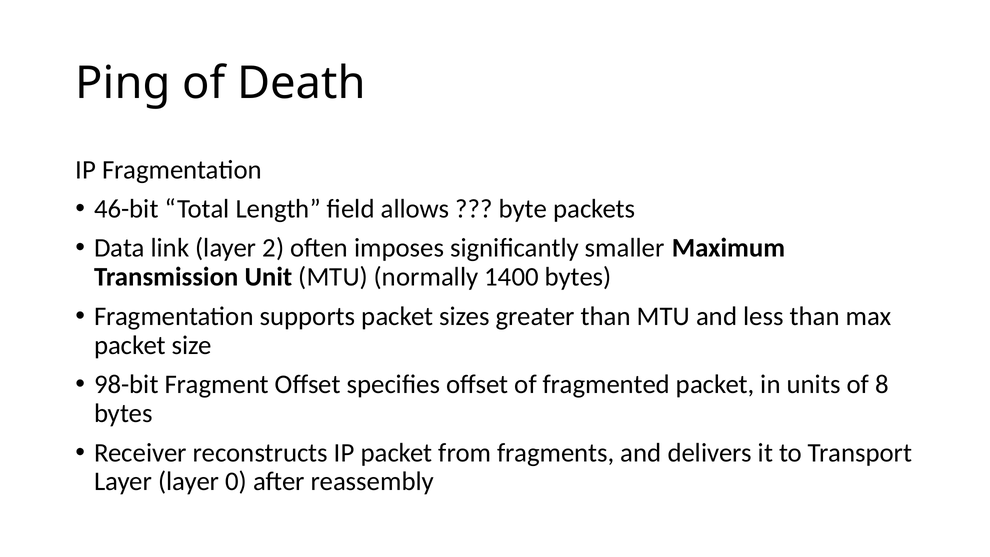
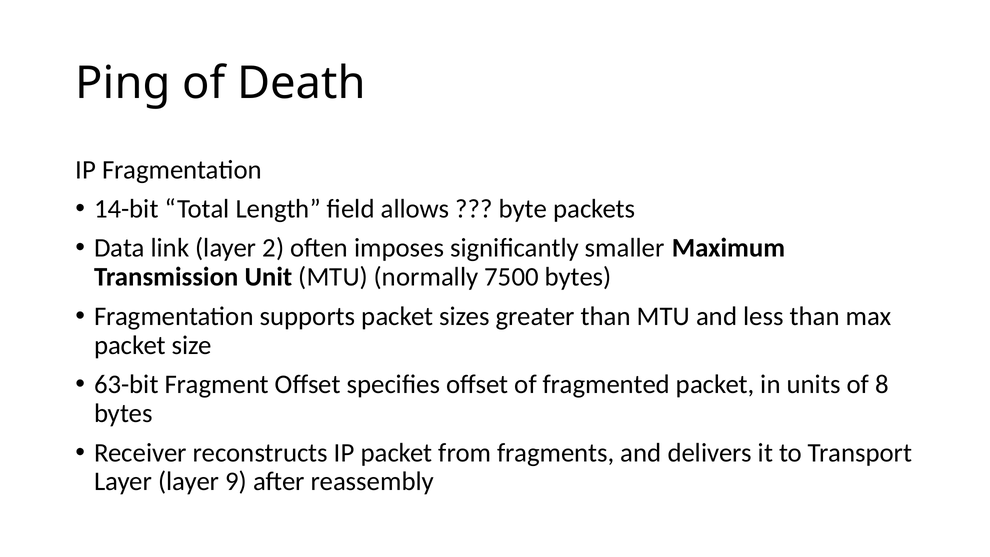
46-bit: 46-bit -> 14-bit (126, 209)
1400: 1400 -> 7500 (512, 277)
98-bit: 98-bit -> 63-bit (126, 384)
0: 0 -> 9 (236, 482)
